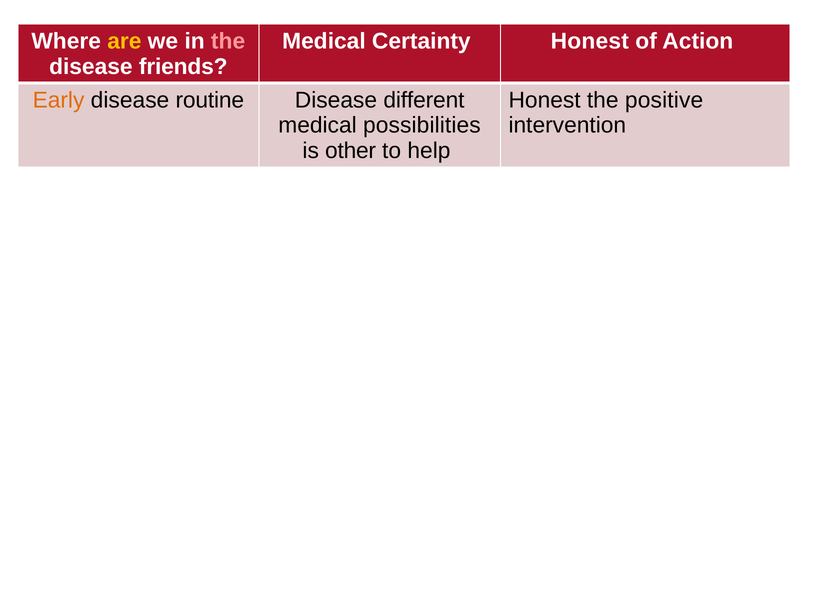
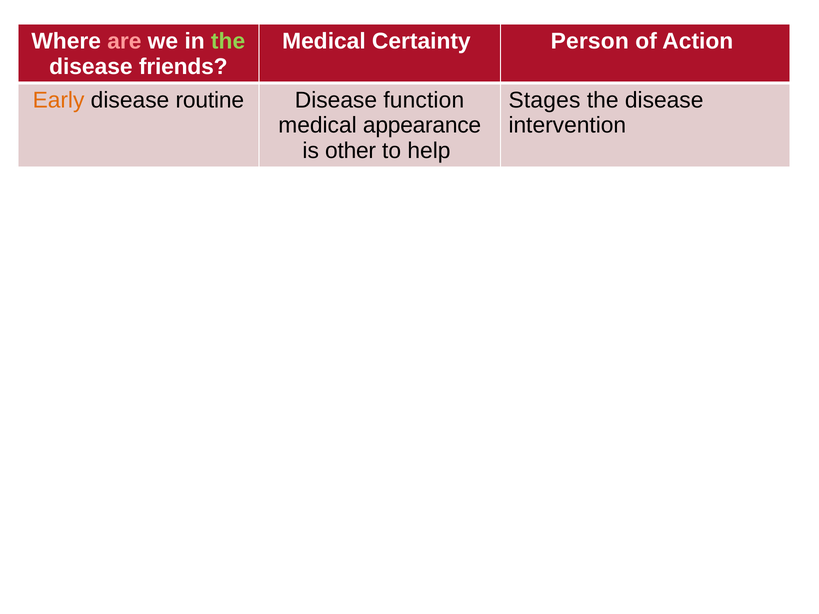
are colour: yellow -> pink (124, 41)
the colour: pink -> light green (228, 41)
Certainty Honest: Honest -> Person (590, 41)
different: different -> function (424, 100)
Honest: Honest -> Stages (544, 100)
positive: positive -> disease (664, 100)
possibilities: possibilities -> appearance (422, 125)
